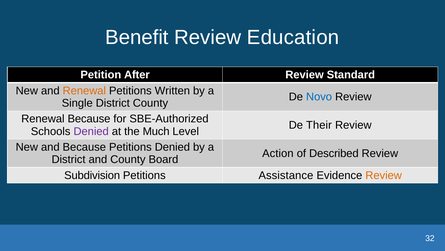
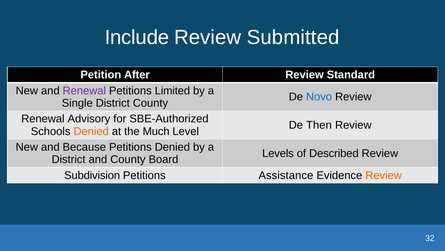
Benefit: Benefit -> Include (137, 37)
Education: Education -> Submitted (293, 37)
Renewal colour: orange -> purple (84, 90)
Written: Written -> Limited (172, 90)
Renewal Because: Because -> Advisory (89, 119)
Their: Their -> Then (319, 125)
Denied colour: purple -> orange (91, 131)
Action: Action -> Levels (278, 153)
